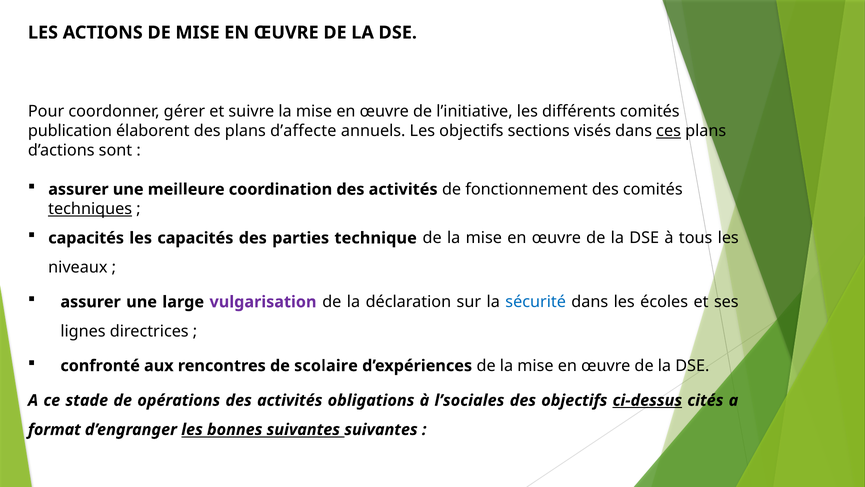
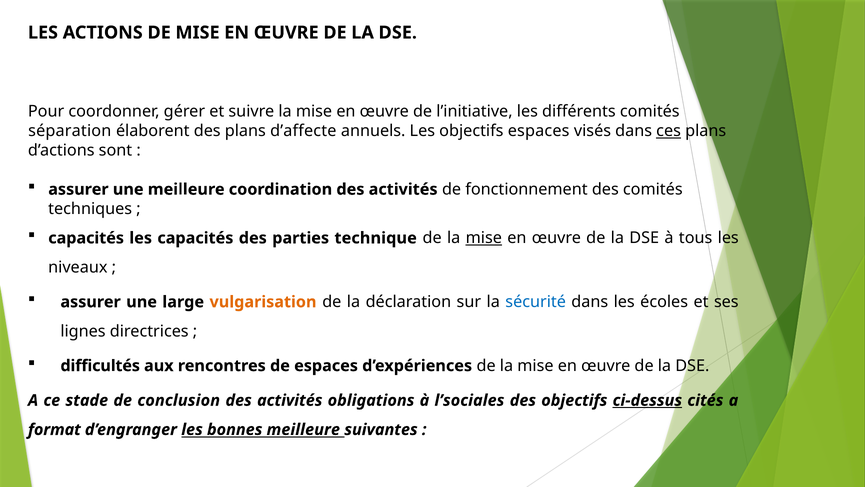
publication: publication -> séparation (70, 131)
objectifs sections: sections -> espaces (539, 131)
techniques underline: present -> none (90, 209)
mise underline: none -> present (484, 238)
vulgarisation colour: purple -> orange (263, 302)
confronté: confronté -> difficultés (100, 365)
de scolaire: scolaire -> espaces (326, 365)
opérations: opérations -> conclusion (179, 400)
bonnes suivantes: suivantes -> meilleure (303, 429)
